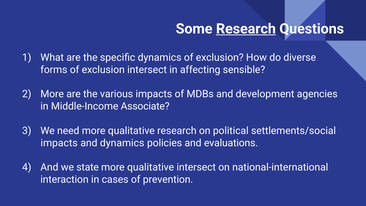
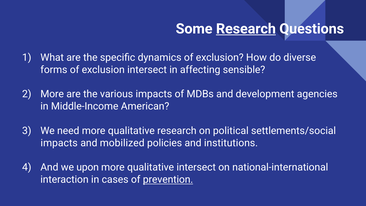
Associate: Associate -> American (145, 106)
and dynamics: dynamics -> mobilized (122, 143)
evaluations: evaluations -> institutions (231, 143)
state: state -> upon (88, 167)
prevention underline: none -> present (168, 179)
